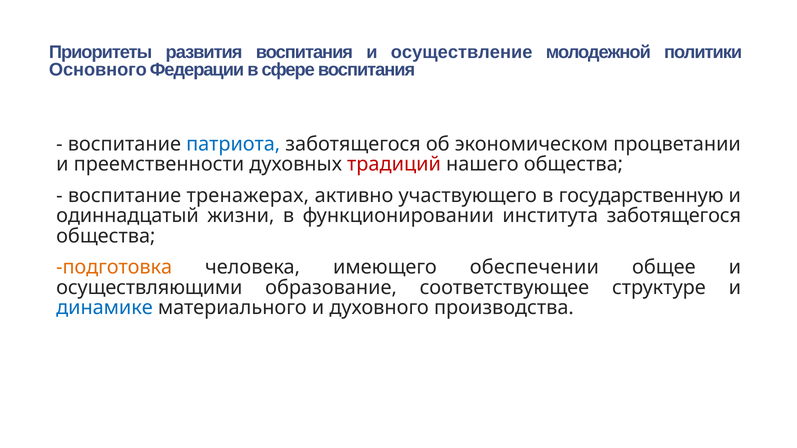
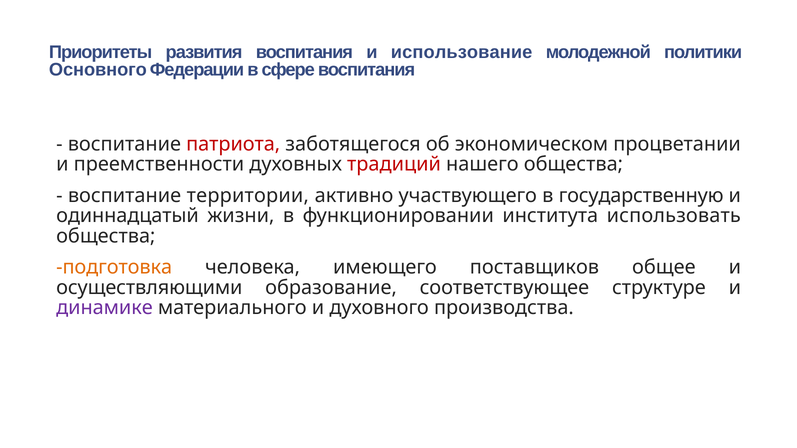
осуществление: осуществление -> использование (462, 52)
патриота colour: blue -> red (233, 144)
тренажерах: тренажерах -> территории (248, 196)
института заботящегося: заботящегося -> использовать (674, 216)
обеспечении: обеспечении -> поставщиков (534, 267)
динамике colour: blue -> purple (104, 308)
